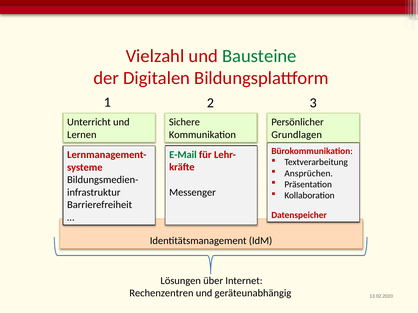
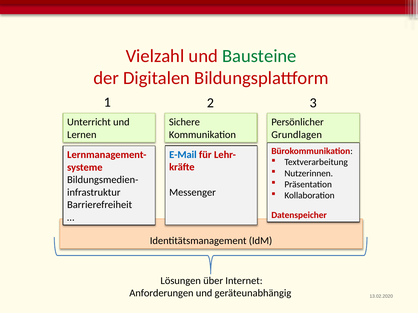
E-Mail colour: green -> blue (183, 155)
Ansprüchen: Ansprüchen -> Nutzerinnen (309, 174)
Rechenzentren: Rechenzentren -> Anforderungen (161, 294)
